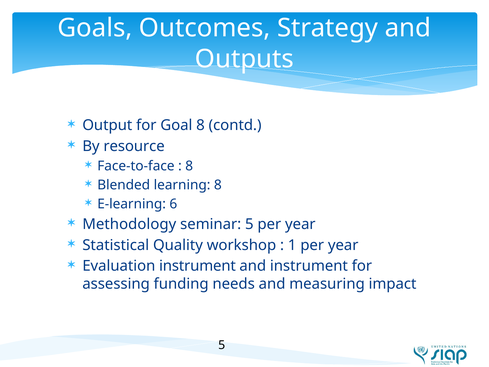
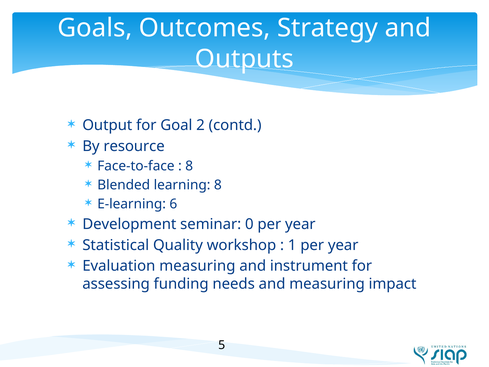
Goal 8: 8 -> 2 (201, 125)
Methodology: Methodology -> Development (129, 224)
seminar 5: 5 -> 0 (249, 224)
Evaluation instrument: instrument -> measuring (197, 266)
